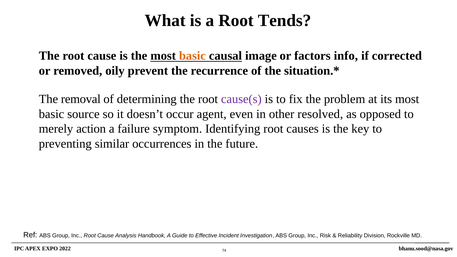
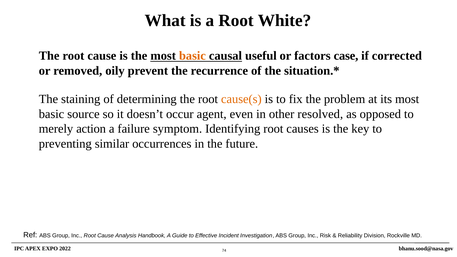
Tends: Tends -> White (285, 21)
image: image -> useful (261, 56)
info: info -> case (346, 56)
removal: removal -> staining (81, 99)
cause(s colour: purple -> orange (241, 99)
